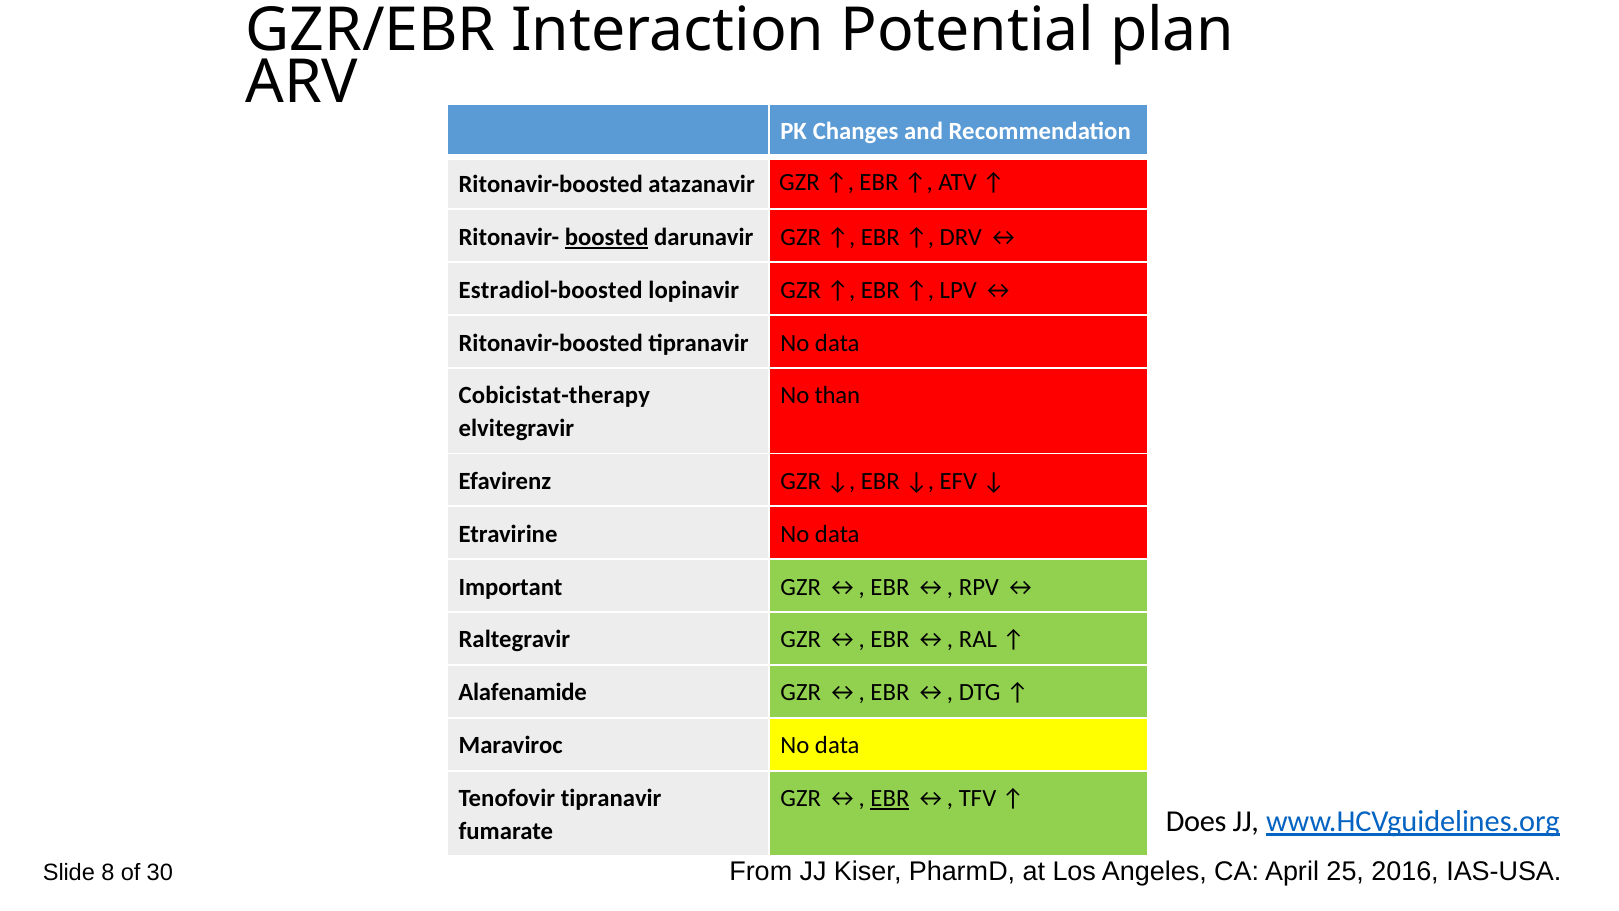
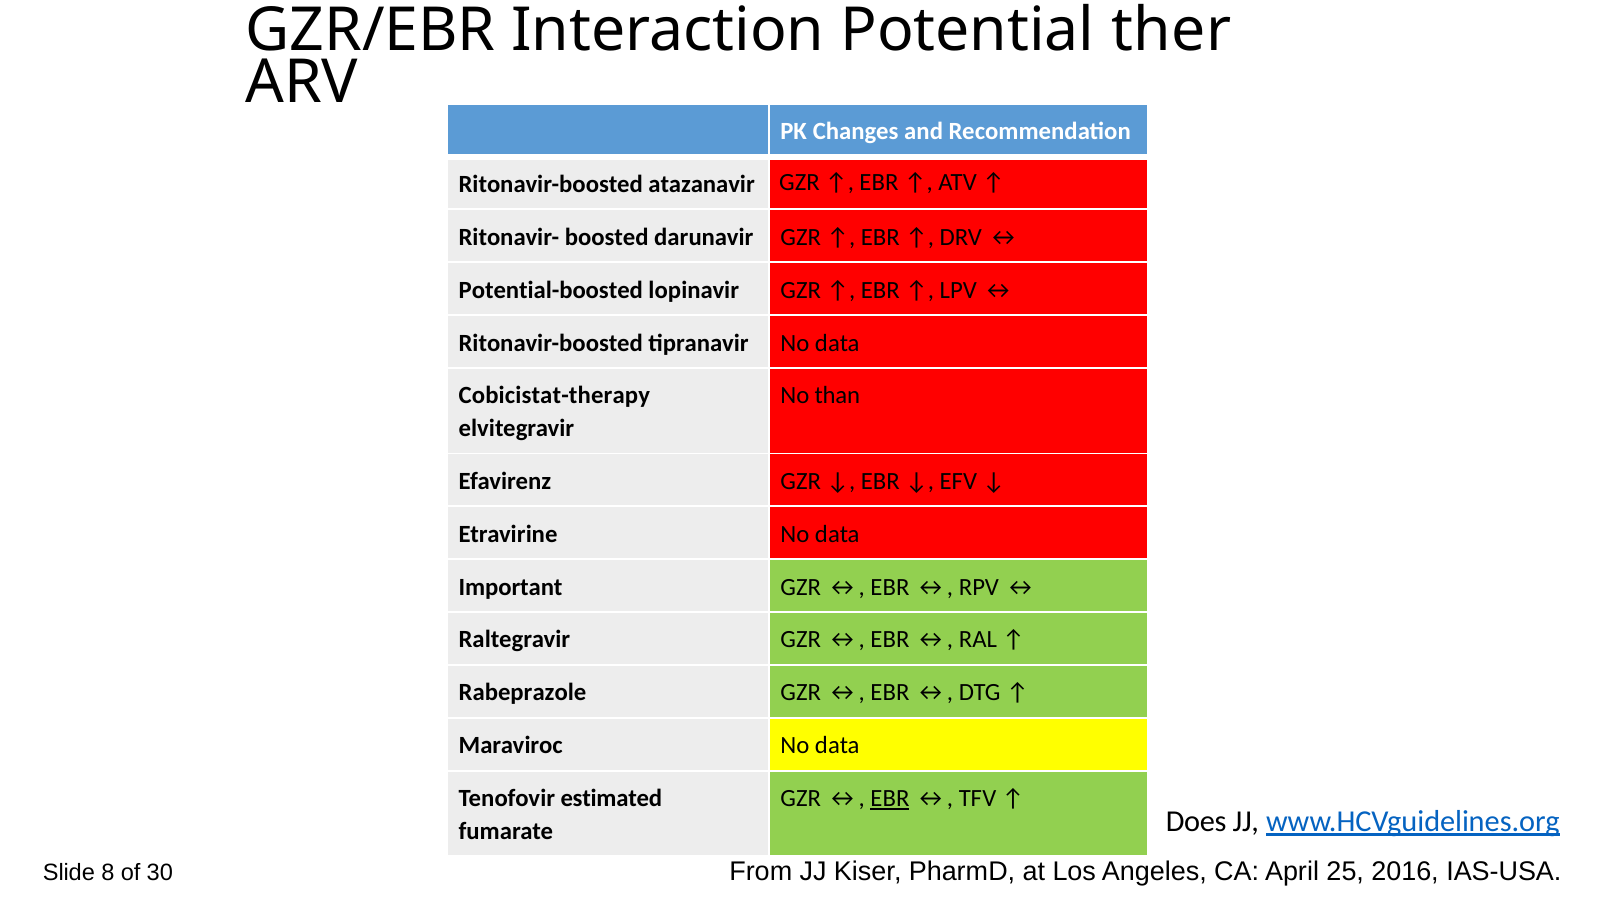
plan: plan -> ther (1172, 30)
boosted underline: present -> none (607, 237)
Estradiol-boosted: Estradiol-boosted -> Potential-boosted (551, 290)
Alafenamide: Alafenamide -> Rabeprazole (522, 692)
Tenofovir tipranavir: tipranavir -> estimated (611, 798)
